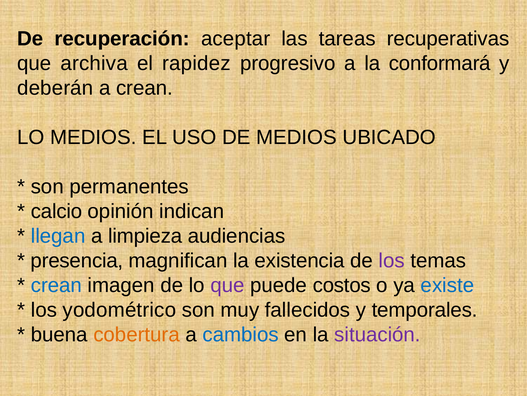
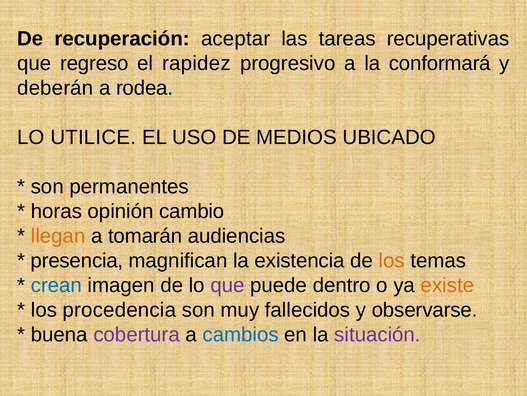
archiva: archiva -> regreso (94, 63)
a crean: crean -> rodea (145, 88)
LO MEDIOS: MEDIOS -> UTILICE (93, 137)
calcio: calcio -> horas (56, 211)
indican: indican -> cambio (192, 211)
llegan colour: blue -> orange (58, 236)
limpieza: limpieza -> tomarán (145, 236)
los colour: purple -> orange (392, 260)
costos: costos -> dentro (342, 285)
existe colour: blue -> orange (447, 285)
yodométrico: yodométrico -> procedencia (119, 309)
temporales: temporales -> observarse (425, 309)
cobertura colour: orange -> purple (137, 334)
